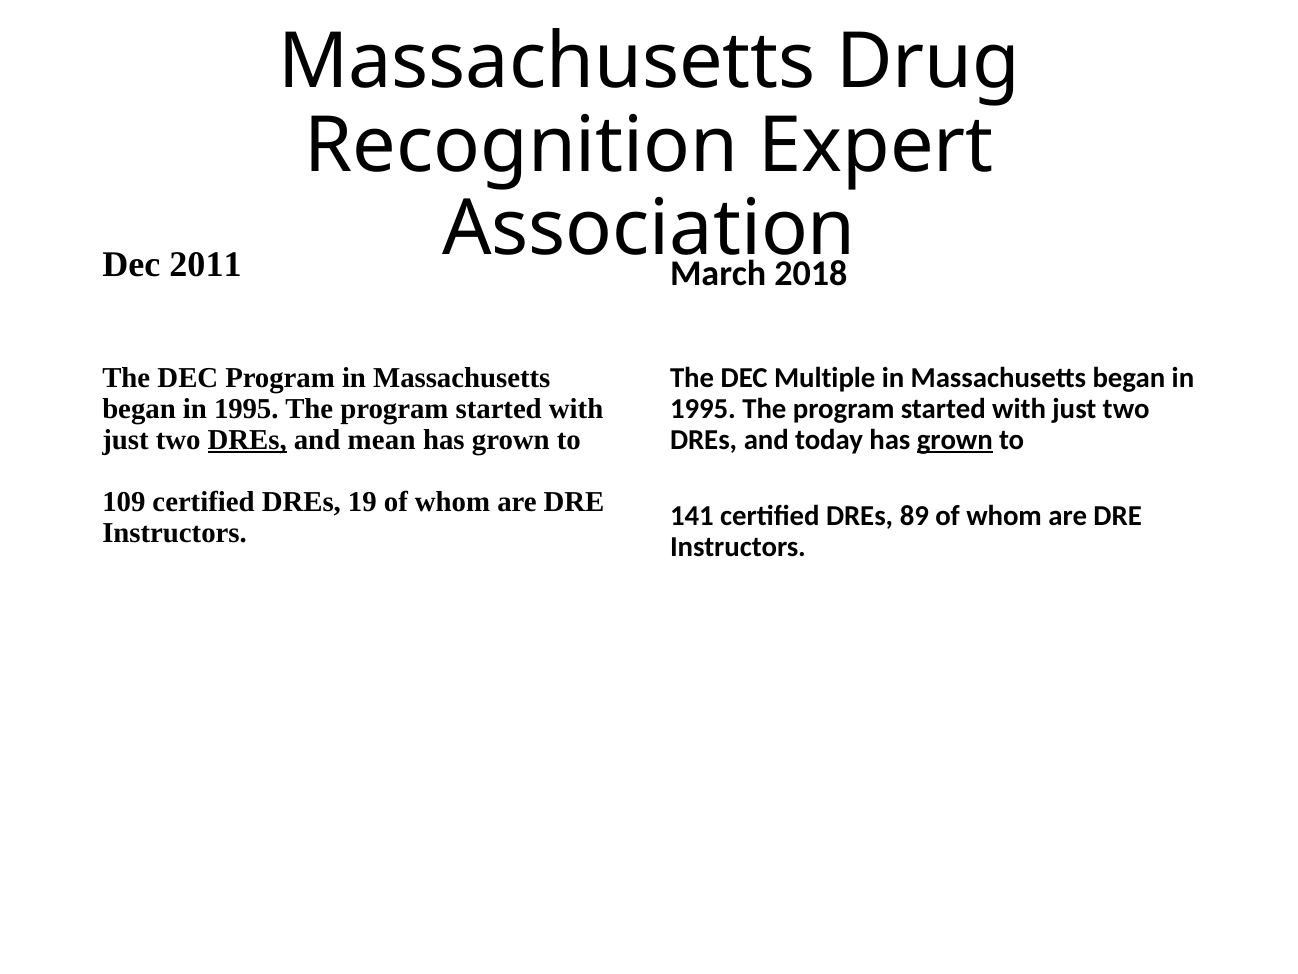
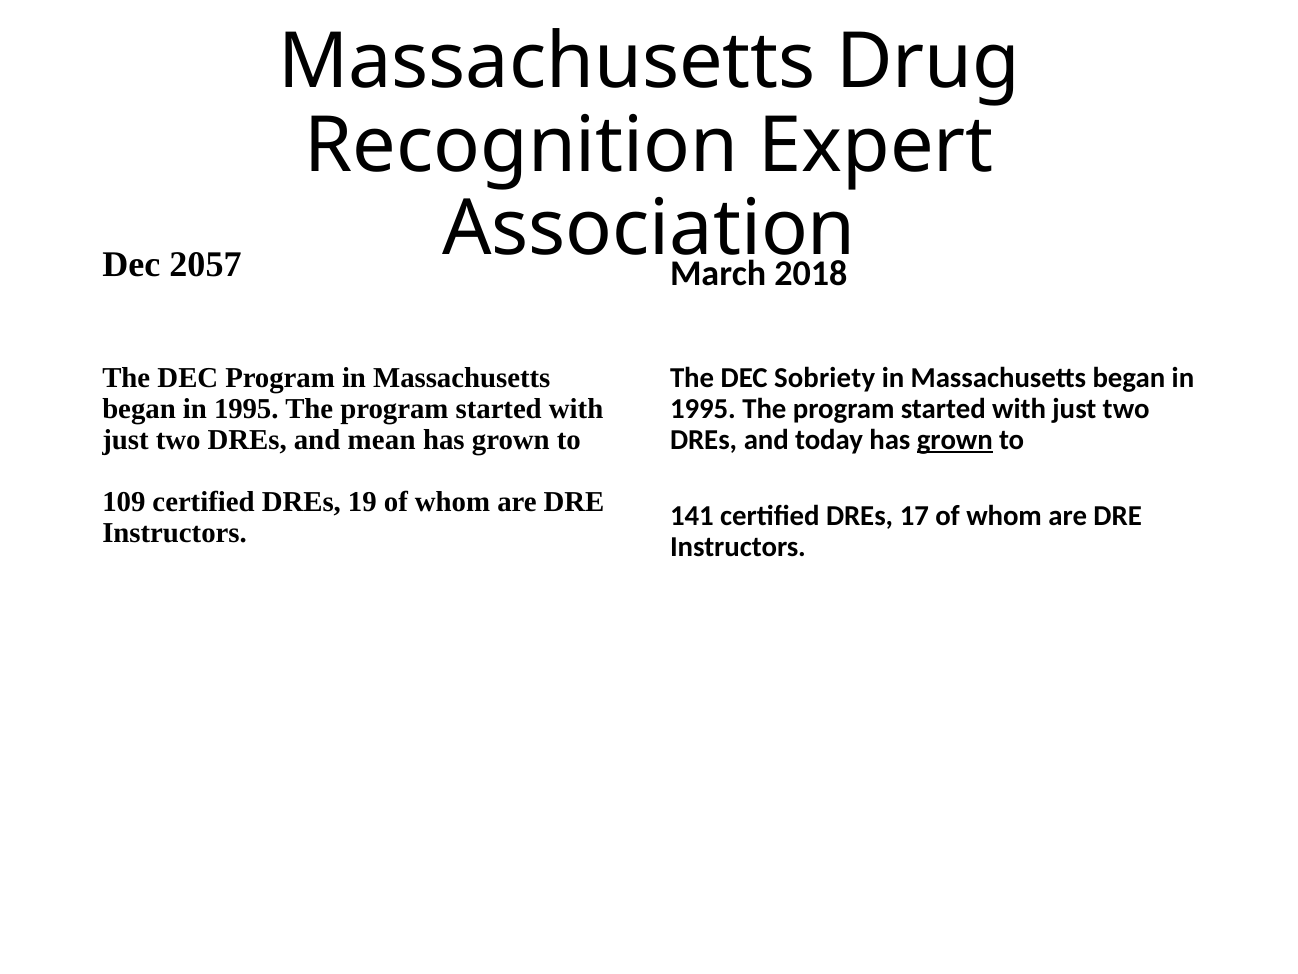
2011: 2011 -> 2057 (206, 265)
Multiple: Multiple -> Sobriety (825, 377)
DREs underline: present -> none (247, 440)
89: 89 -> 17 (914, 516)
